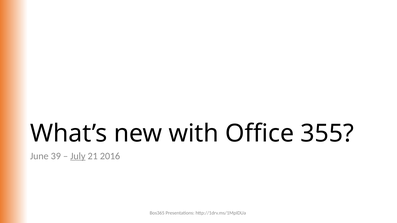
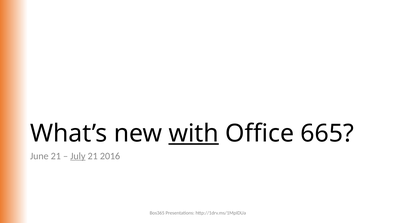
with underline: none -> present (194, 134)
355: 355 -> 665 (327, 134)
June 39: 39 -> 21 (56, 156)
